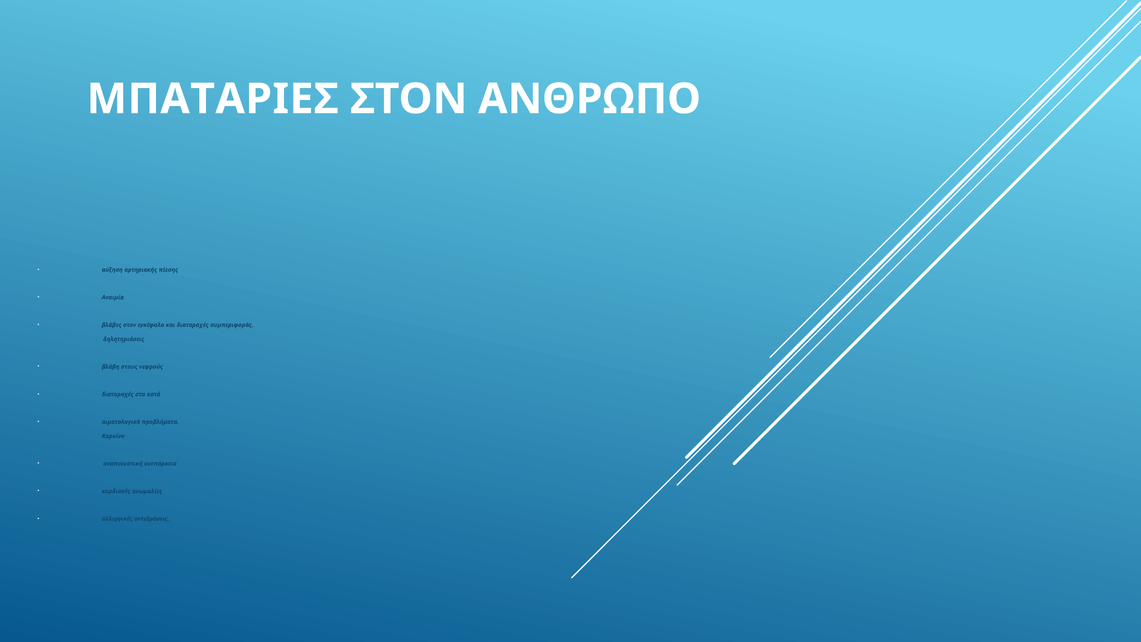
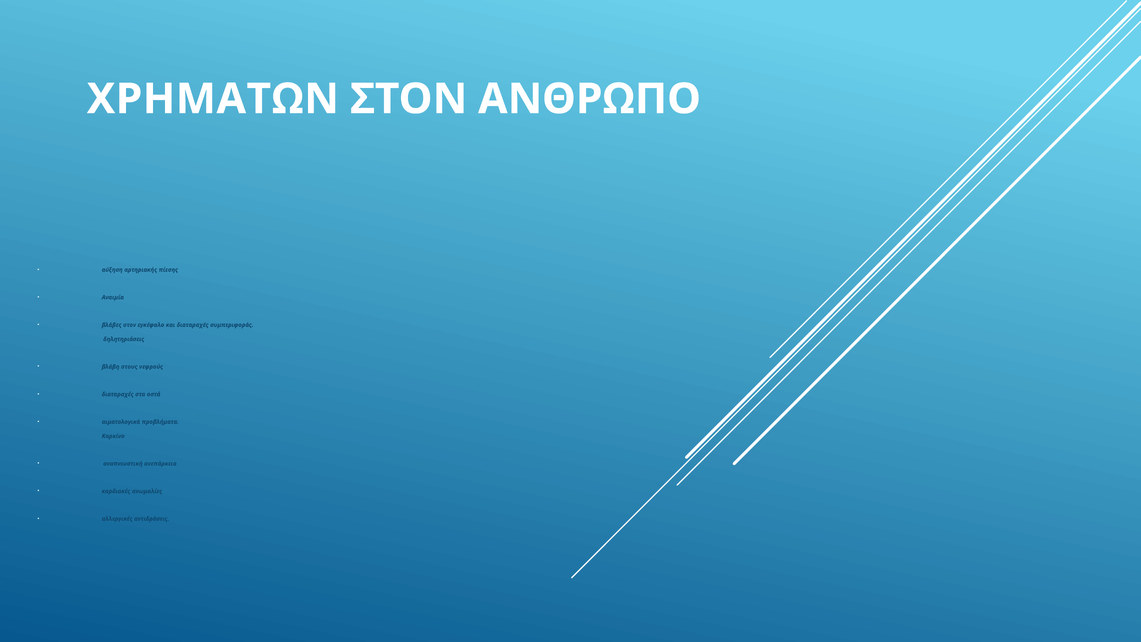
ΜΠΑΤΑΡΙΕΣ: ΜΠΑΤΑΡΙΕΣ -> ΧΡΗΜΑΤΩΝ (213, 99)
